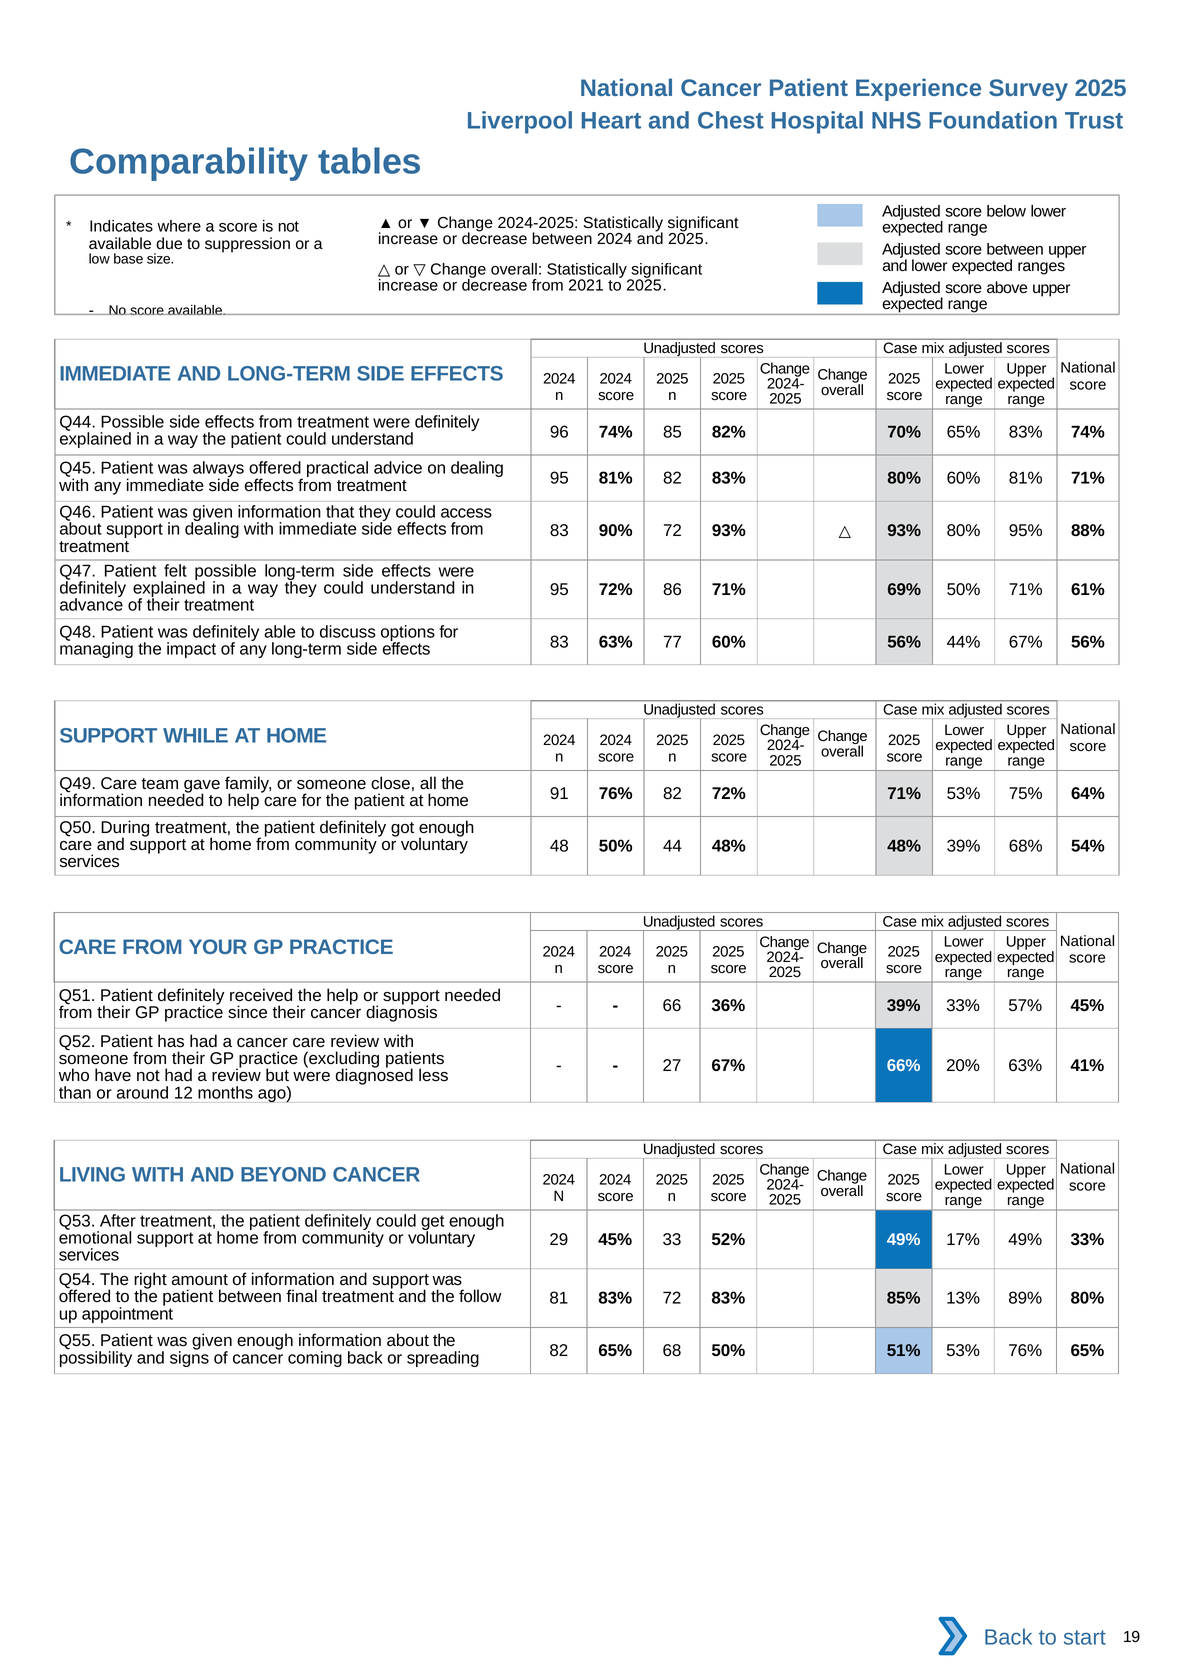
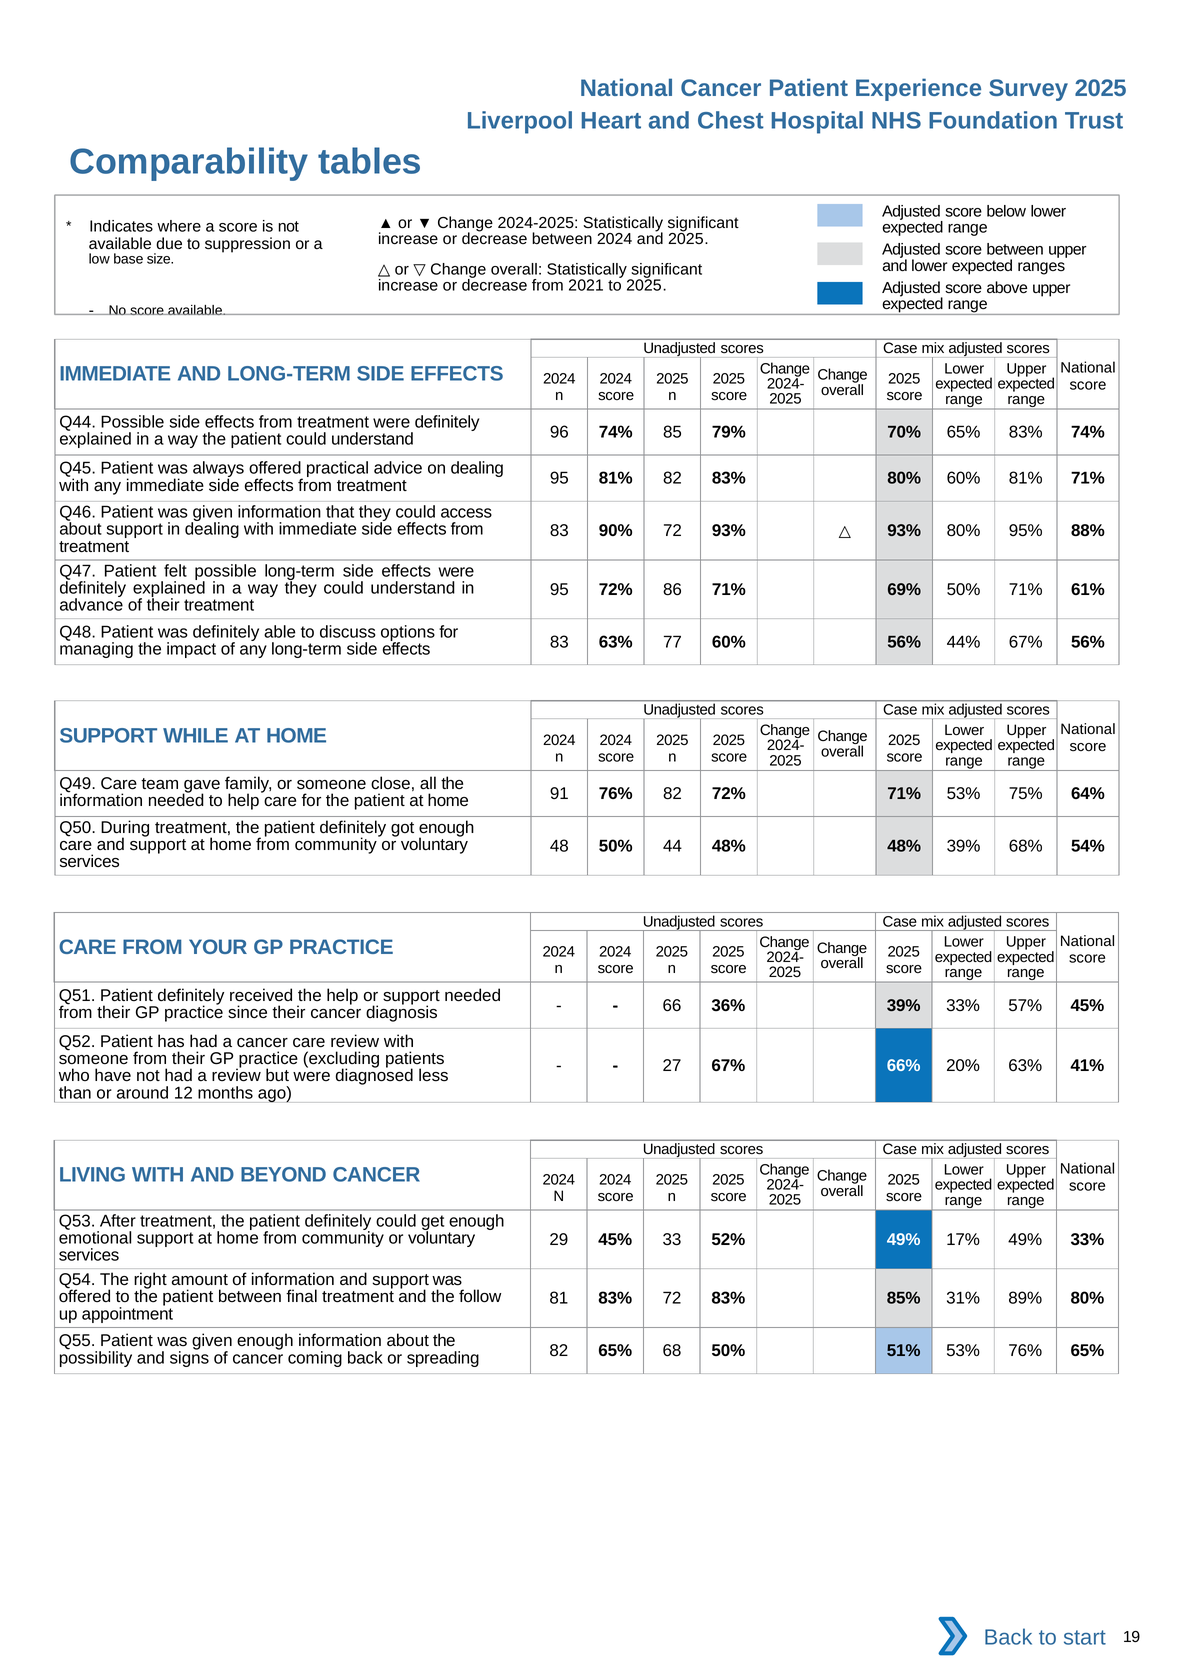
82%: 82% -> 79% (729, 432)
13%: 13% -> 31% (963, 1299)
